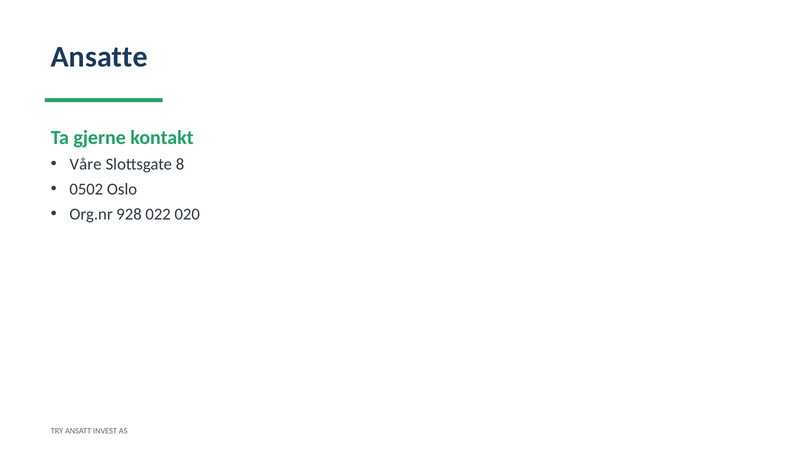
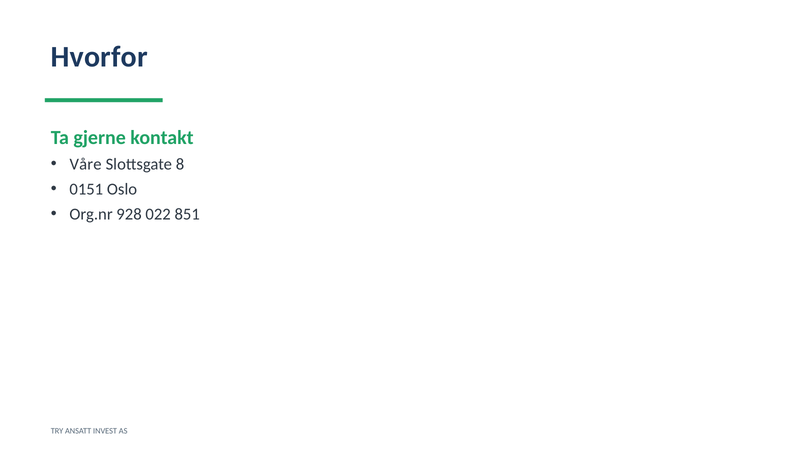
Ansatte: Ansatte -> Hvorfor (99, 57)
0502: 0502 -> 0151 (86, 189)
020: 020 -> 851 (187, 214)
